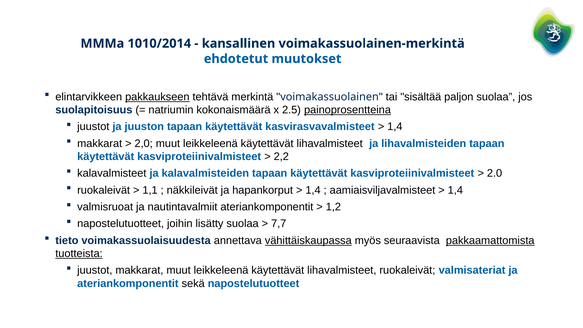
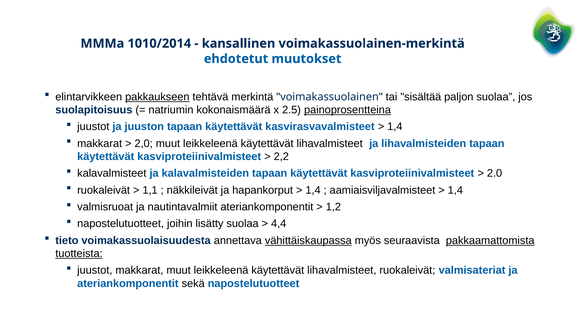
7,7: 7,7 -> 4,4 (279, 224)
